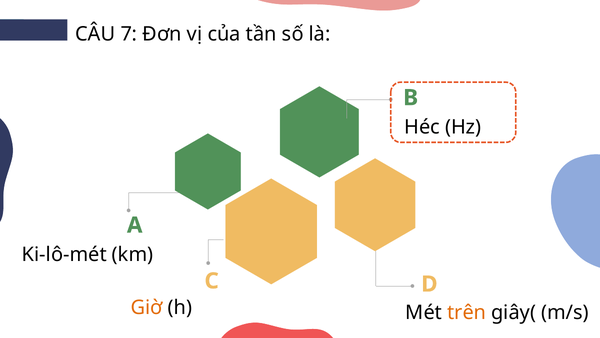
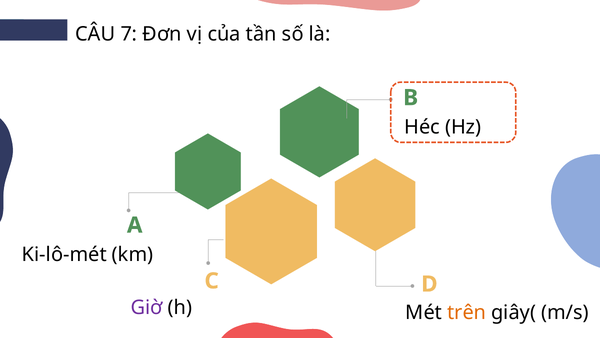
Giờ colour: orange -> purple (147, 307)
